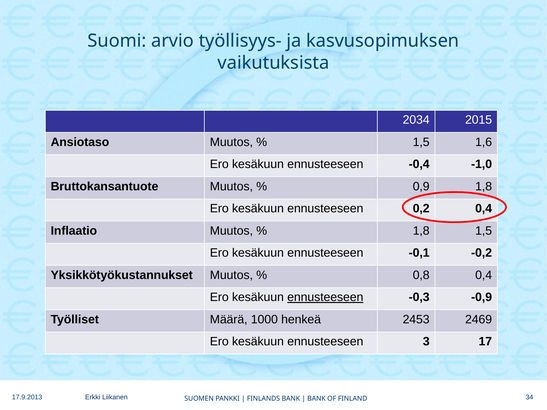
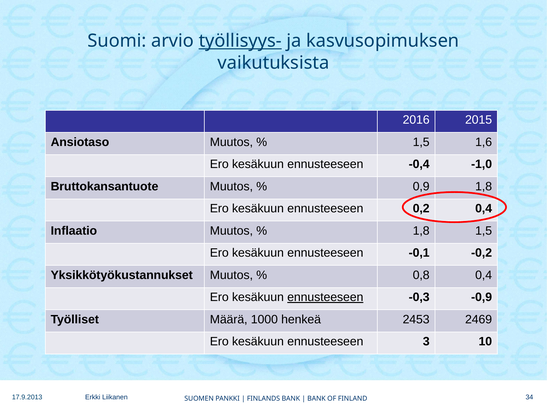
työllisyys- underline: none -> present (240, 41)
2034: 2034 -> 2016 (416, 120)
17: 17 -> 10 (485, 342)
